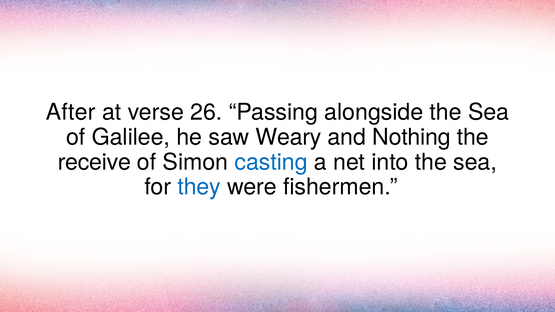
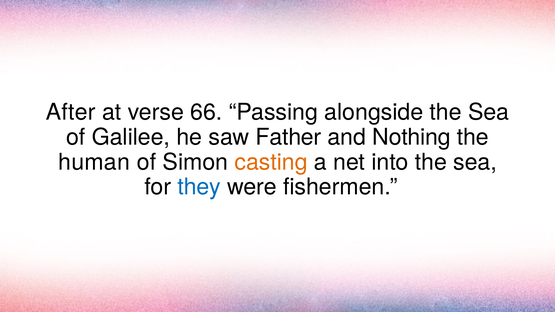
26: 26 -> 66 (206, 112)
Weary: Weary -> Father (288, 137)
receive: receive -> human (94, 162)
casting colour: blue -> orange (271, 162)
